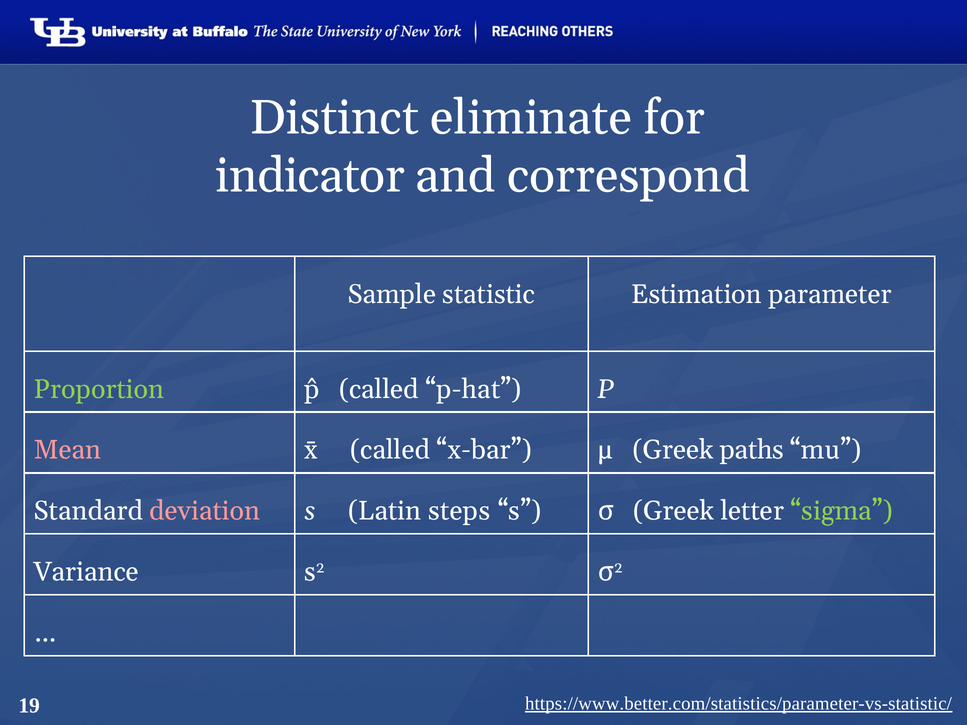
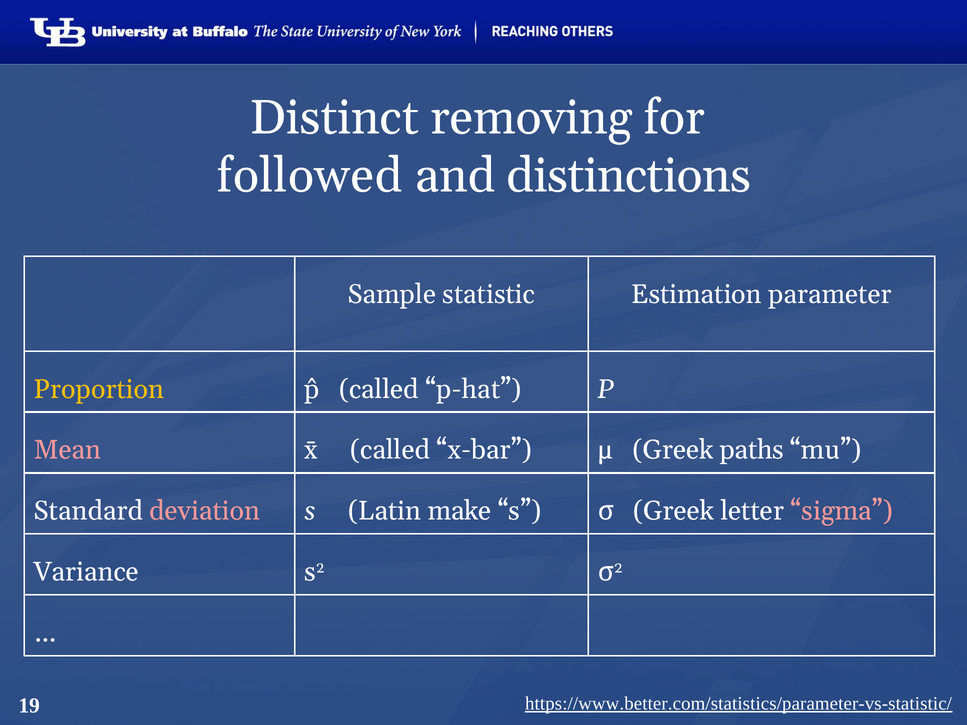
eliminate: eliminate -> removing (531, 118)
indicator: indicator -> followed (310, 176)
correspond: correspond -> distinctions (629, 176)
Proportion colour: light green -> yellow (99, 389)
steps: steps -> make (460, 511)
sigma colour: light green -> pink (842, 511)
